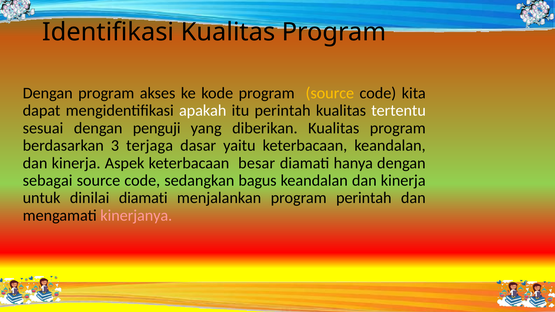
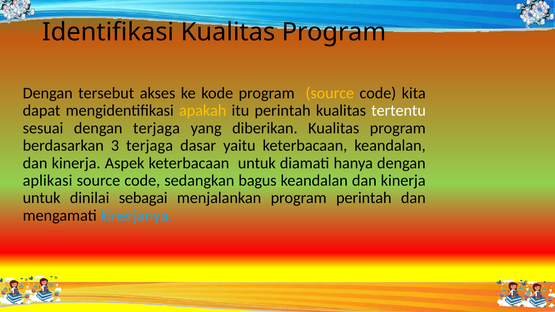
Dengan program: program -> tersebut (106, 93)
apakah colour: white -> yellow (203, 111)
dengan penguji: penguji -> terjaga (157, 128)
keterbacaan besar: besar -> untuk (257, 163)
sebagai: sebagai -> aplikasi (48, 181)
dinilai diamati: diamati -> sebagai (143, 198)
kinerjanya colour: pink -> light blue (136, 216)
